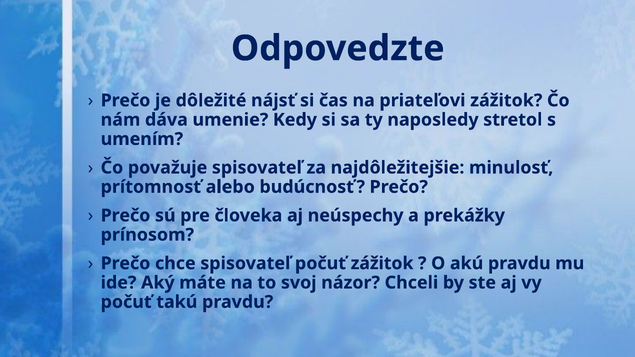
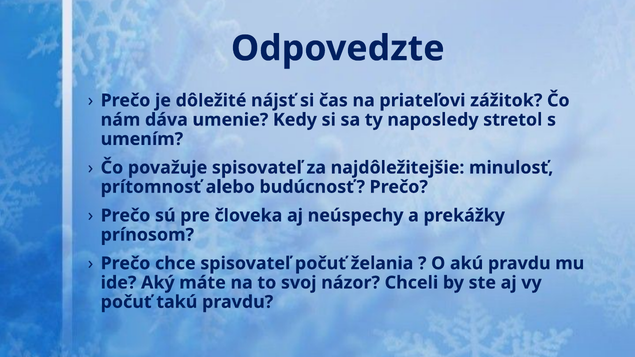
počuť zážitok: zážitok -> želania (382, 264)
